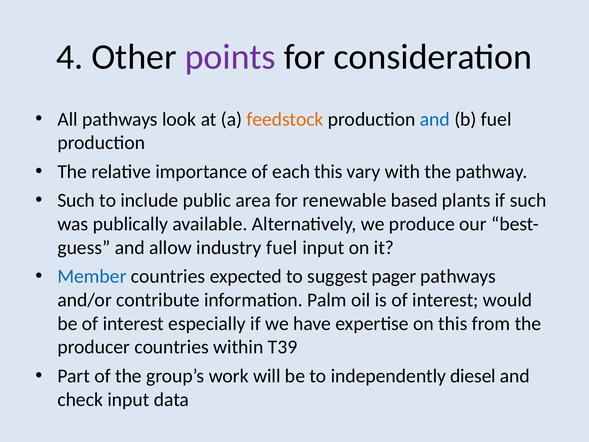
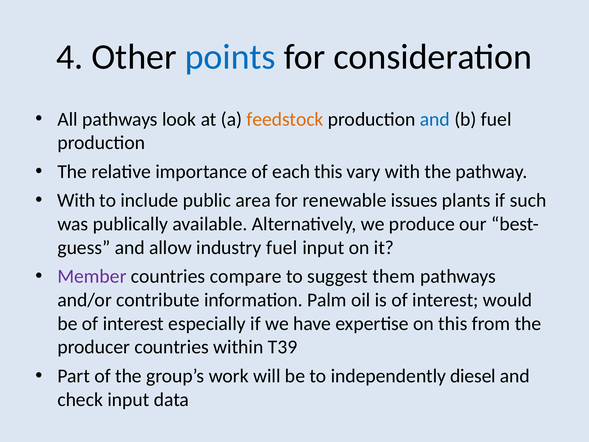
points colour: purple -> blue (230, 57)
Such: Such -> With (76, 200)
based: based -> issues (414, 200)
Member colour: blue -> purple (92, 276)
expected: expected -> compare (246, 276)
pager: pager -> them (394, 276)
